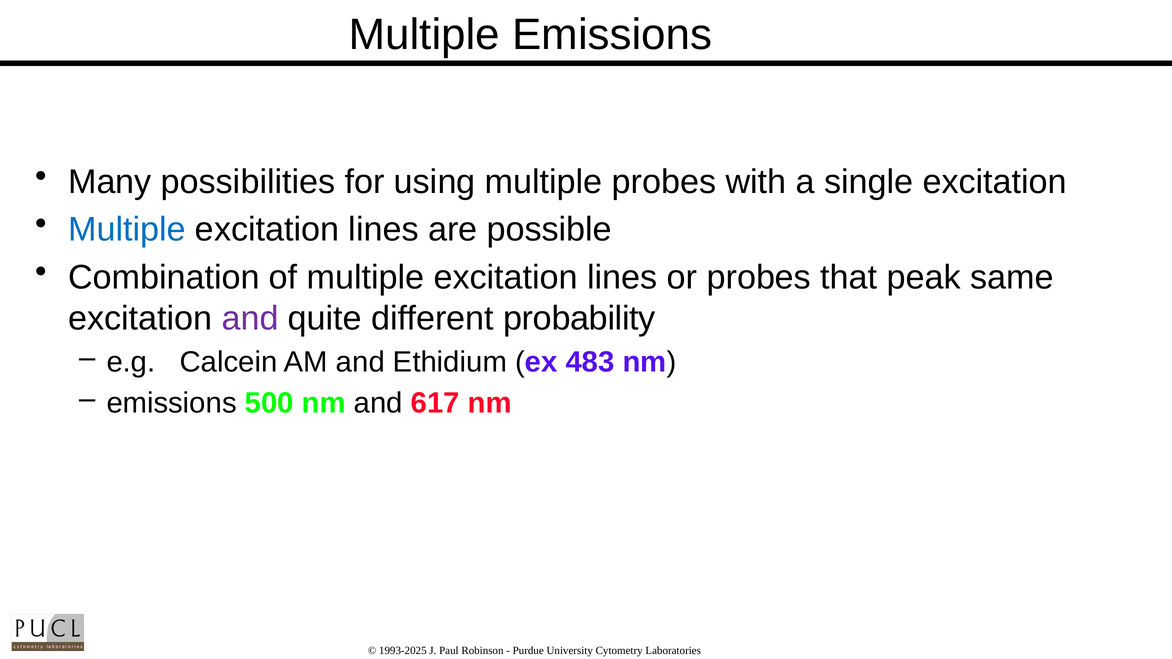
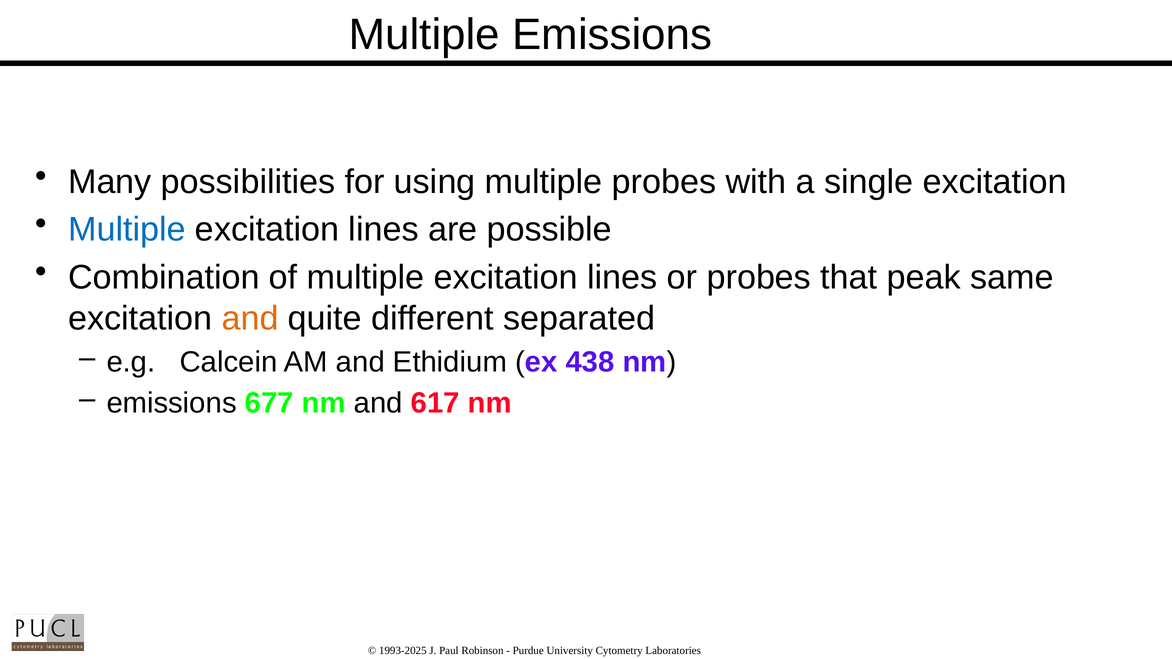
and colour: purple -> orange (250, 319)
probability: probability -> separated (579, 319)
483: 483 -> 438 (590, 362)
500: 500 -> 677 (269, 403)
